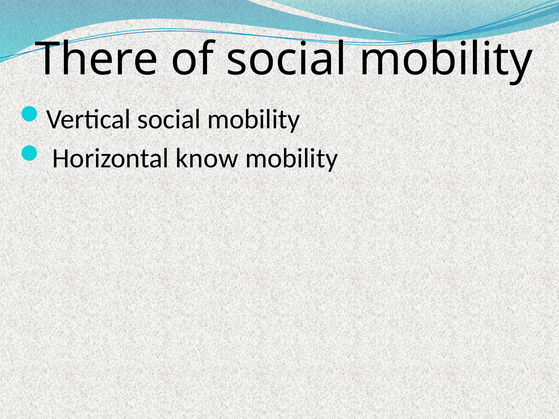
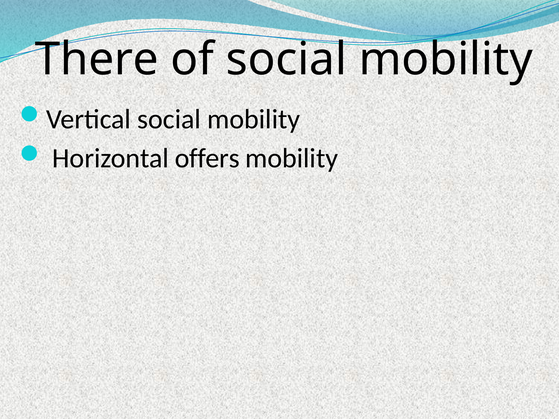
know: know -> offers (207, 158)
